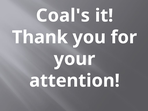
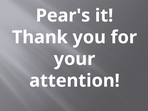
Coal's: Coal's -> Pear's (63, 16)
